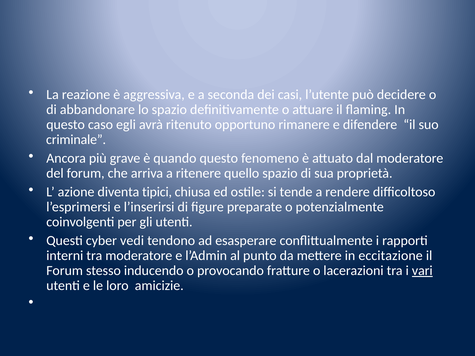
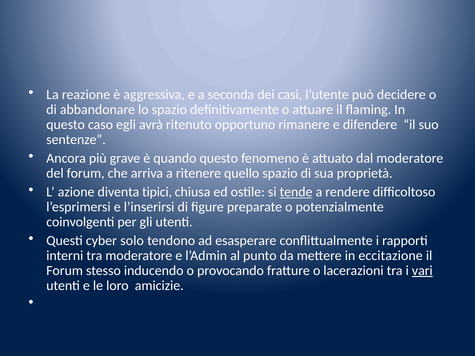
criminale: criminale -> sentenze (76, 140)
tende underline: none -> present (296, 192)
vedi: vedi -> solo (132, 241)
